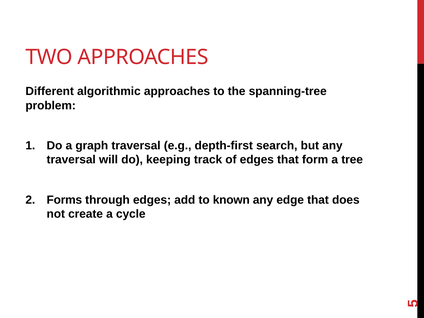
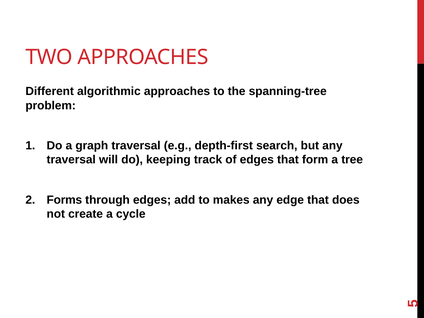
known: known -> makes (231, 200)
